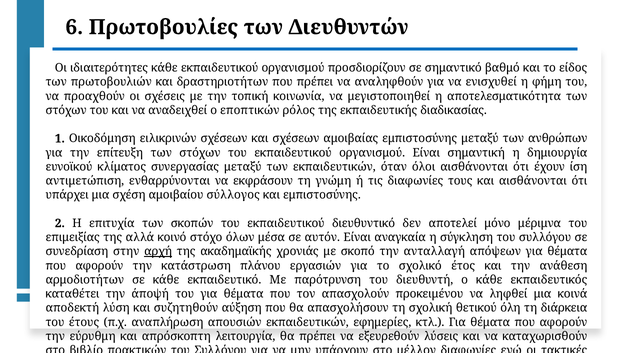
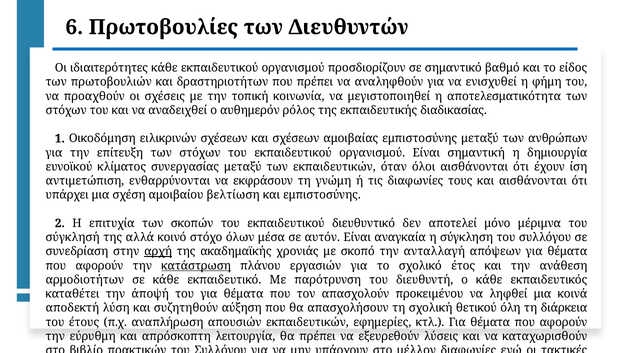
εποπτικών: εποπτικών -> αυθημερόν (250, 110)
σύλλογος: σύλλογος -> βελτίωση (233, 195)
επιμειξίας: επιμειξίας -> σύγκλησή (73, 237)
κατάστρωση underline: none -> present (196, 265)
